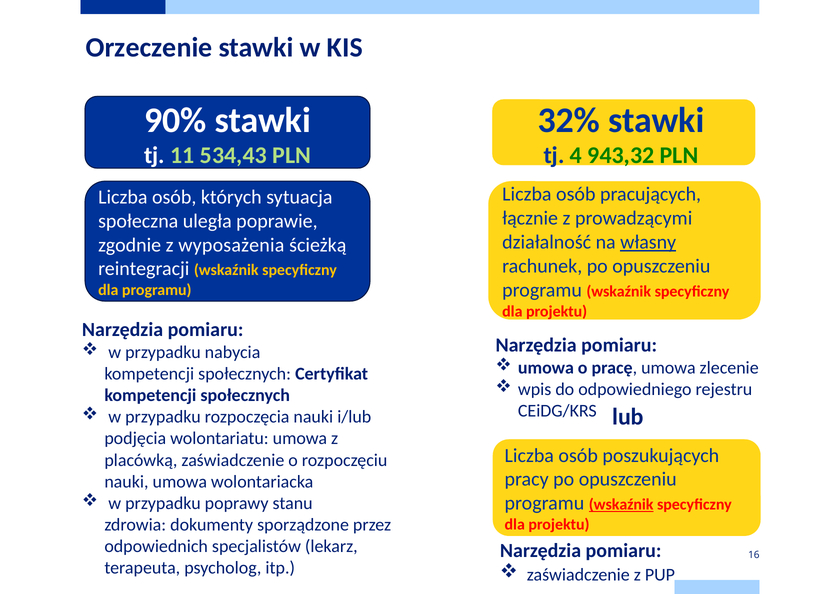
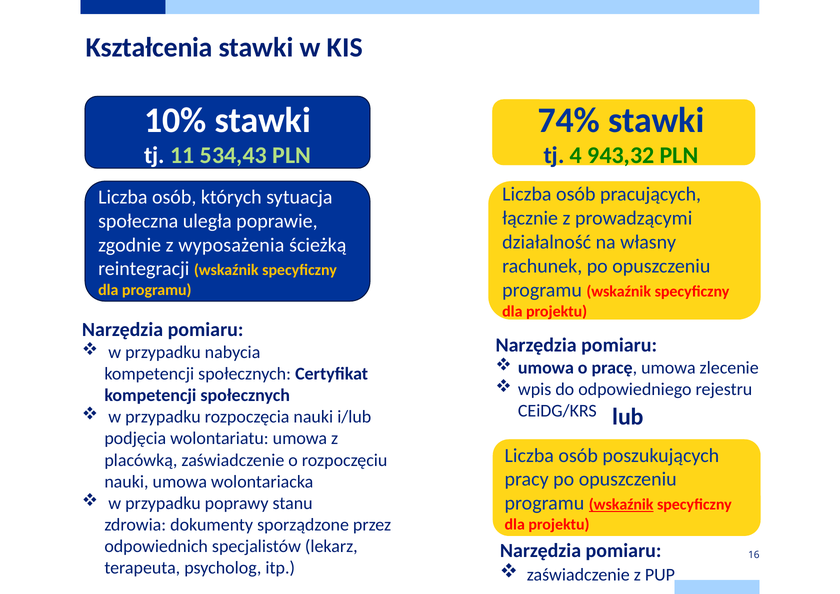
Orzeczenie: Orzeczenie -> Kształcenia (149, 48)
90%: 90% -> 10% (175, 120)
32%: 32% -> 74% (569, 120)
własny underline: present -> none (648, 242)
